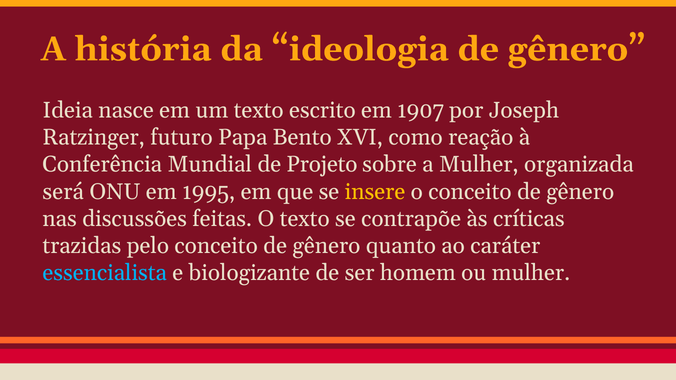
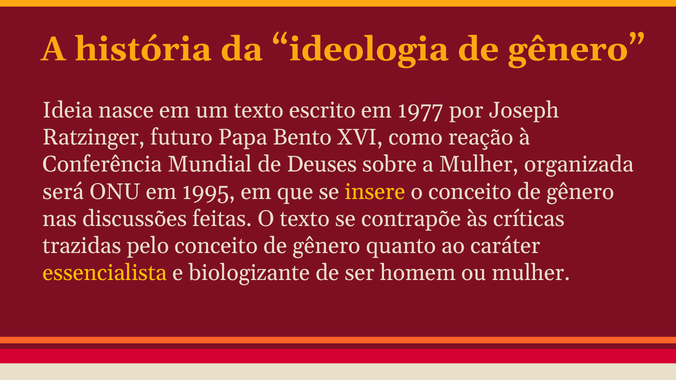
1907: 1907 -> 1977 (420, 111)
Projeto: Projeto -> Deuses (322, 165)
essencialista colour: light blue -> yellow (105, 273)
